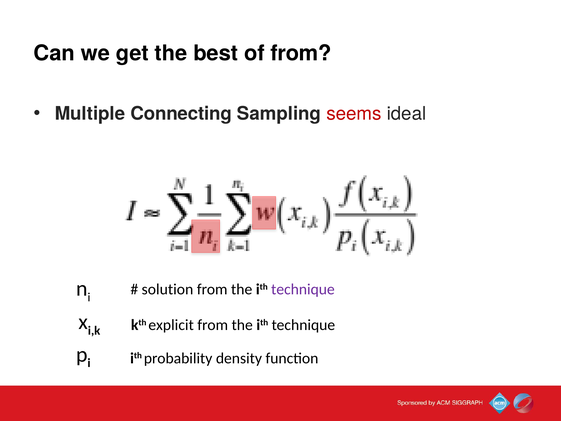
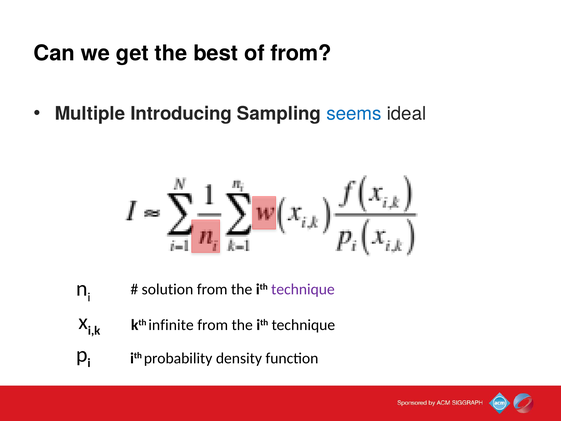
Connecting: Connecting -> Introducing (181, 114)
seems colour: red -> blue (354, 114)
explicit: explicit -> infinite (171, 325)
